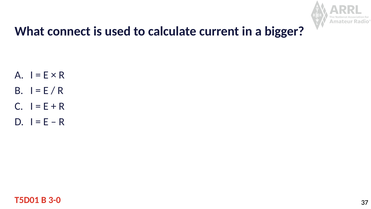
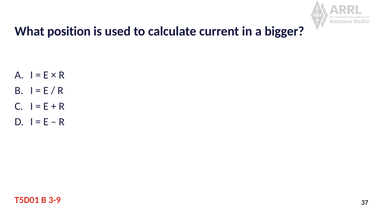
connect: connect -> position (69, 31)
3-0: 3-0 -> 3-9 (55, 200)
